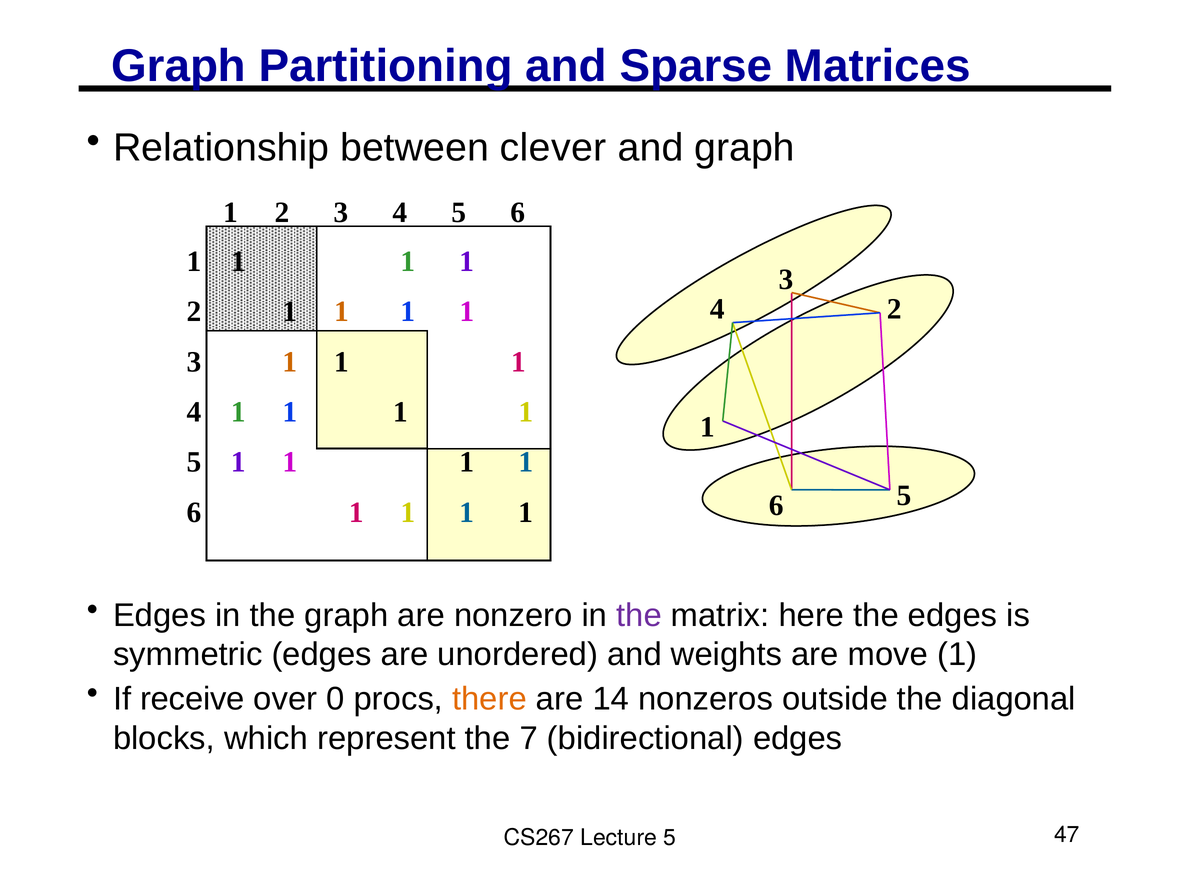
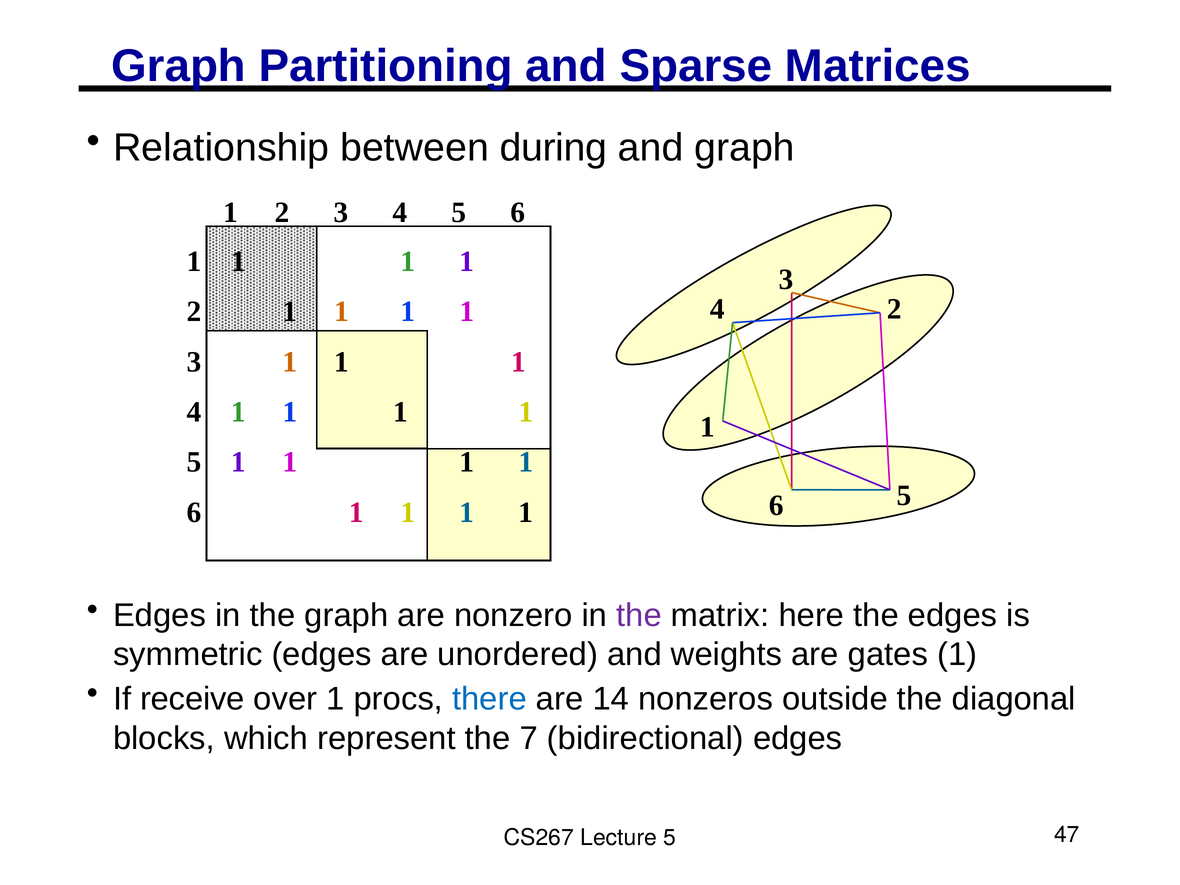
clever: clever -> during (553, 148)
move: move -> gates (888, 655)
over 0: 0 -> 1 (335, 699)
there colour: orange -> blue (489, 699)
